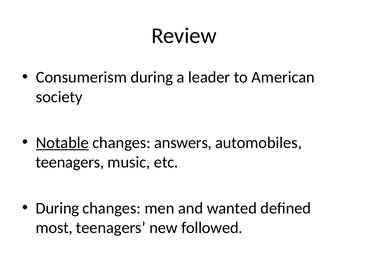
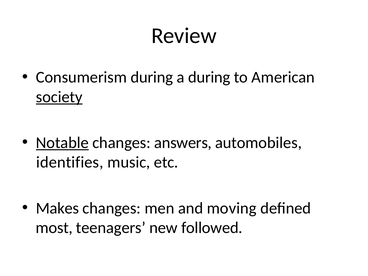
a leader: leader -> during (209, 77)
society underline: none -> present (59, 97)
teenagers: teenagers -> identifies (70, 162)
During: During -> Makes (57, 208)
wanted: wanted -> moving (232, 208)
